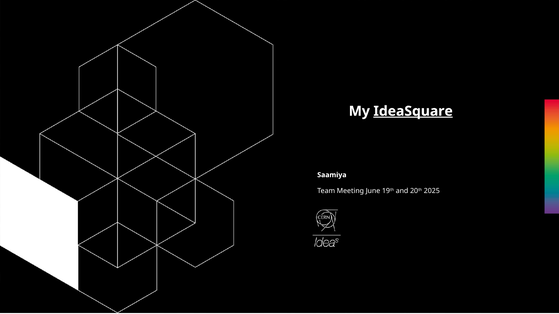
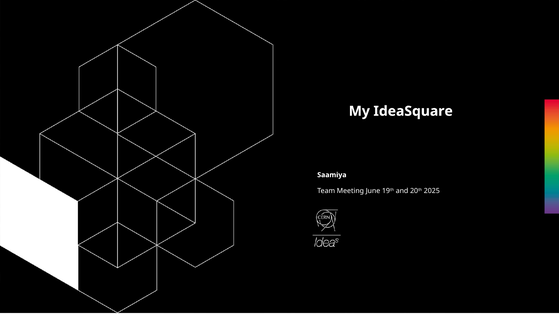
IdeaSquare underline: present -> none (413, 111)
